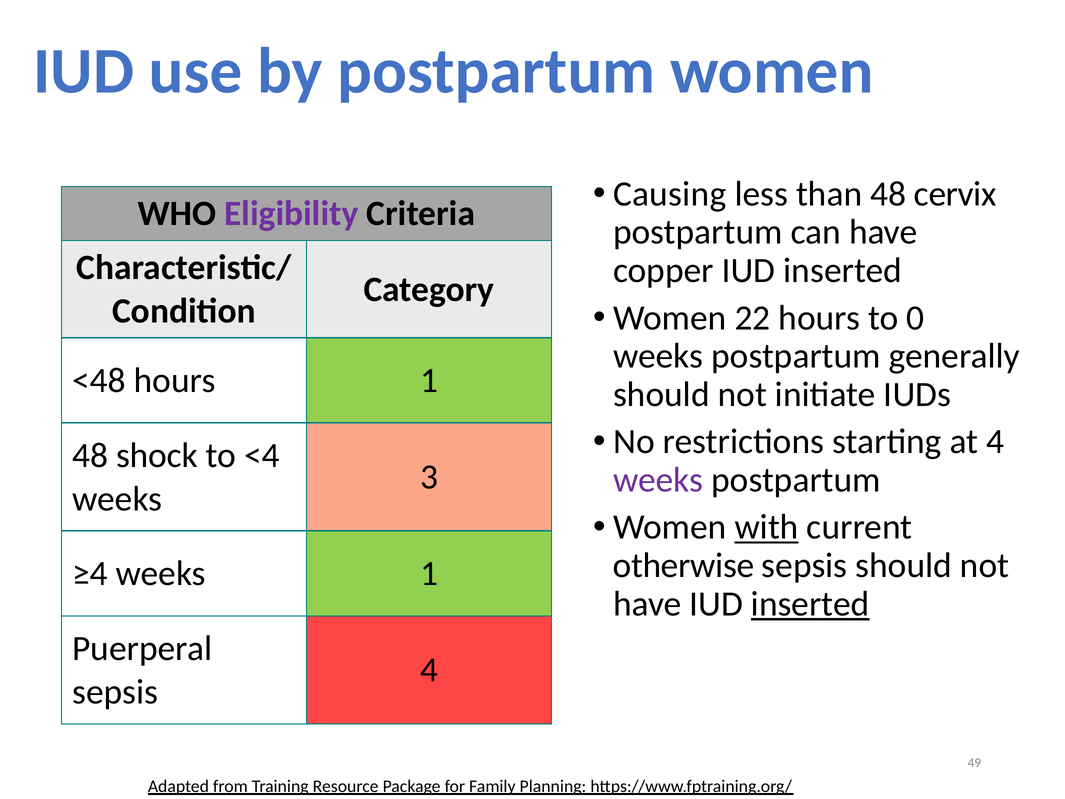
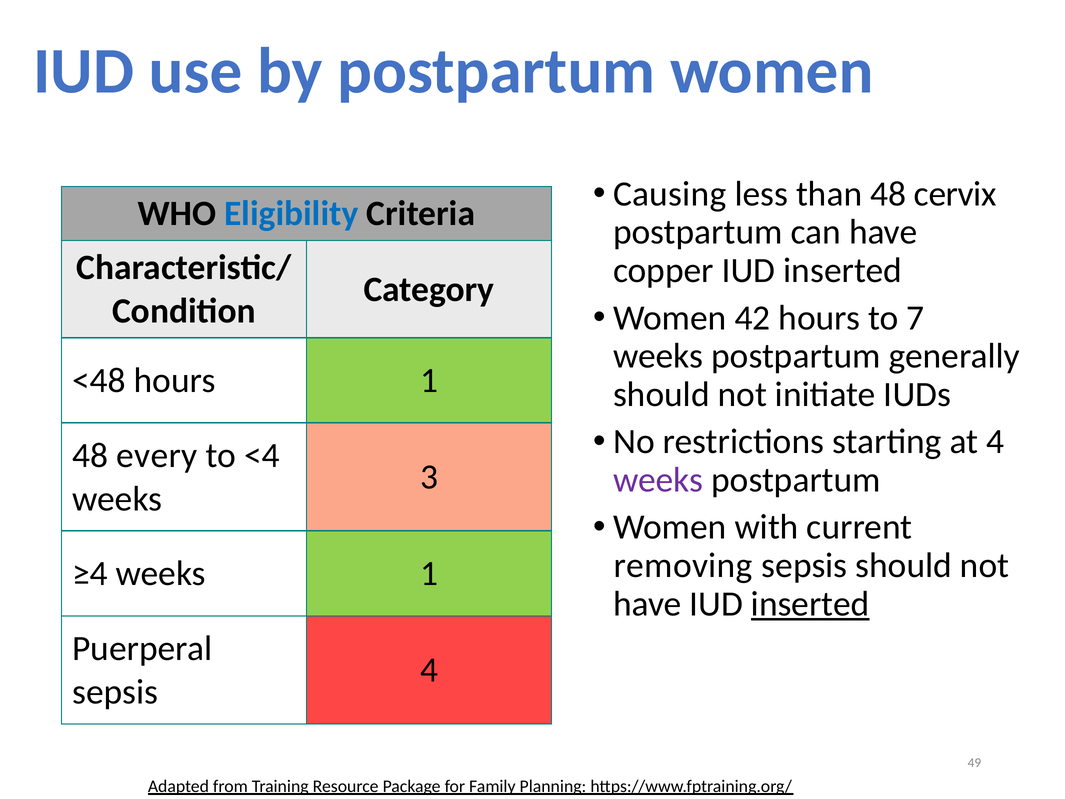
Eligibility colour: purple -> blue (291, 214)
22: 22 -> 42 (752, 318)
0: 0 -> 7 (915, 318)
shock: shock -> every (157, 455)
with underline: present -> none (767, 527)
otherwise: otherwise -> removing (683, 565)
